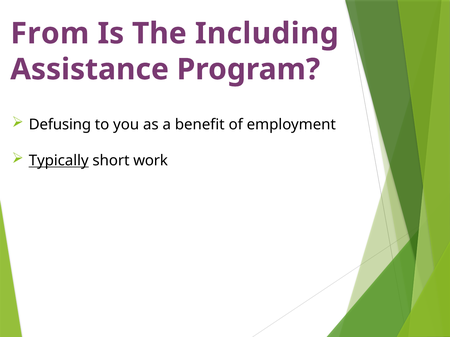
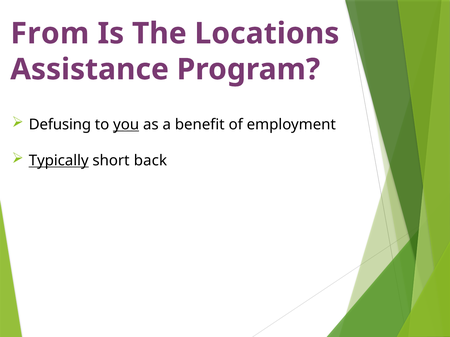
Including: Including -> Locations (267, 34)
you underline: none -> present (126, 125)
work: work -> back (150, 161)
